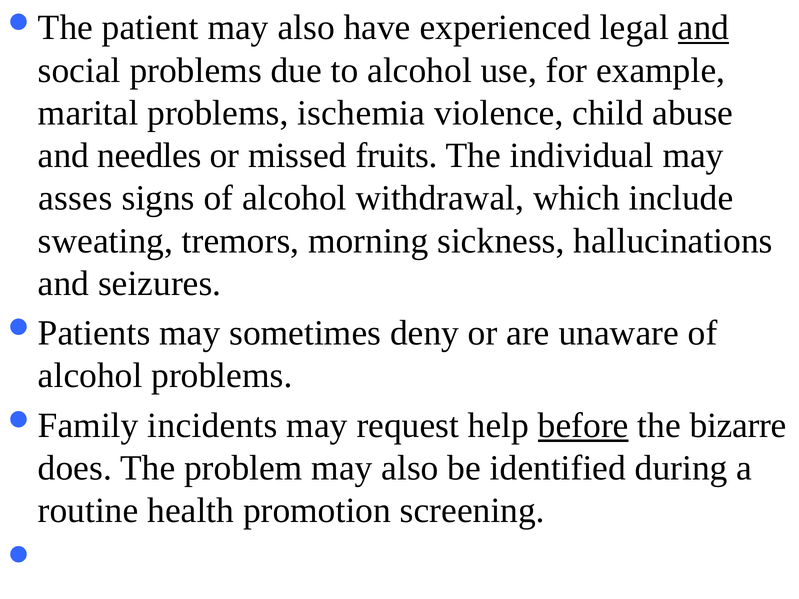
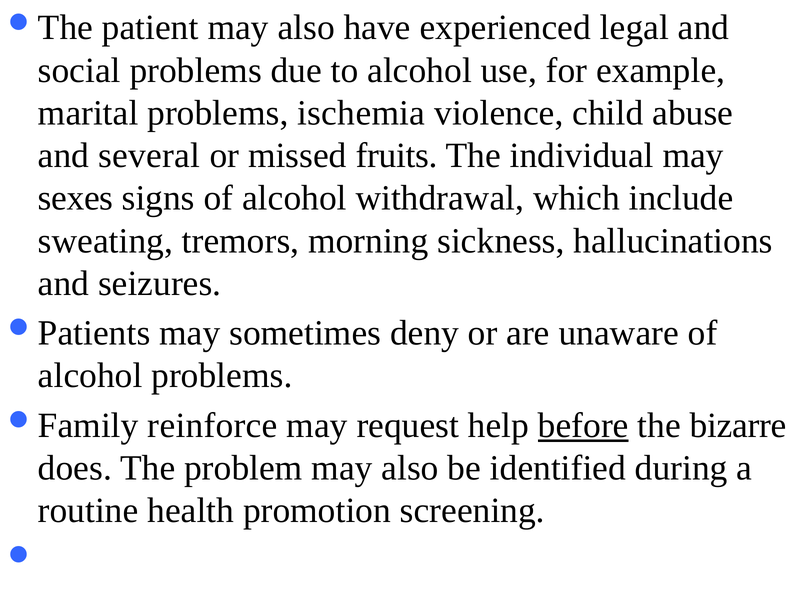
and underline: present -> none (703, 28)
needles: needles -> several (149, 156)
asses: asses -> sexes (76, 198)
incidents: incidents -> reinforce (212, 426)
